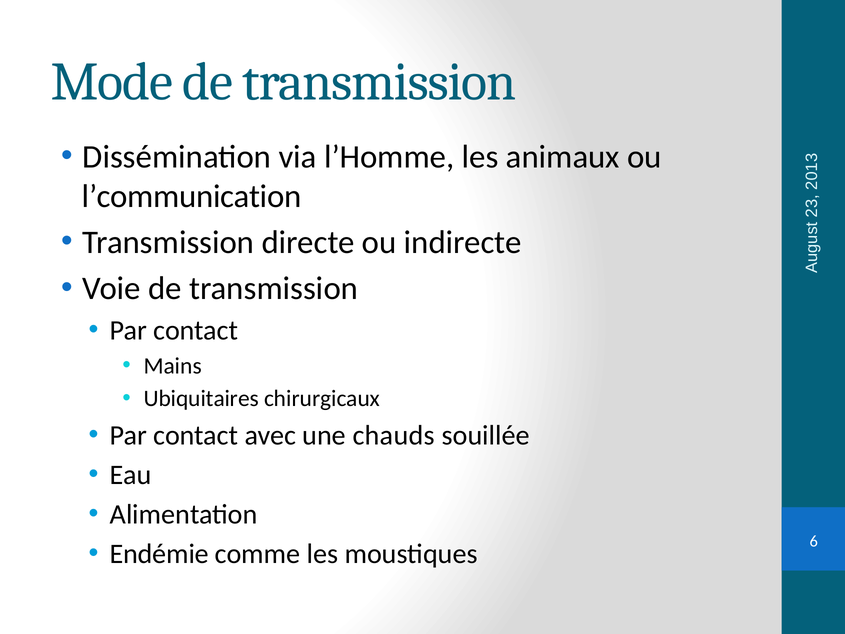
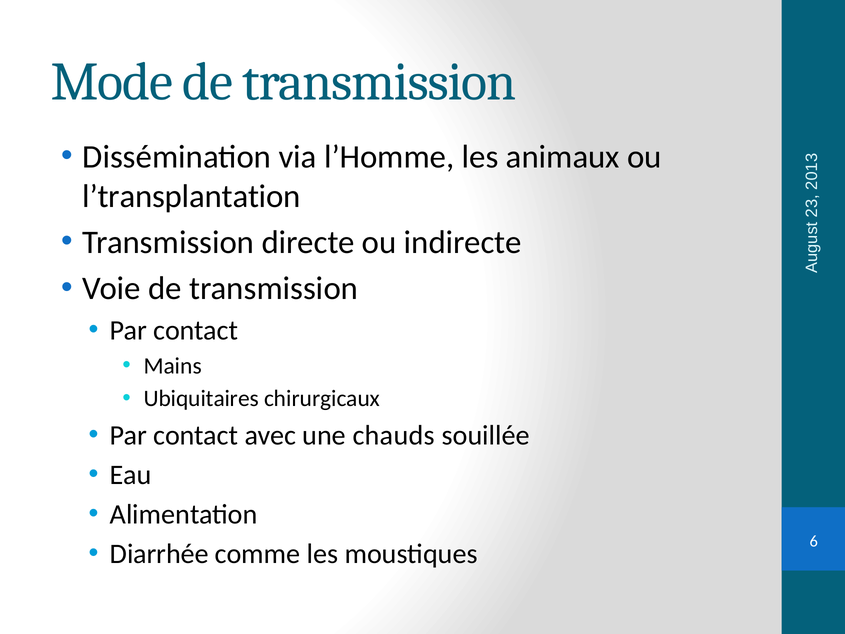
l’communication: l’communication -> l’transplantation (192, 196)
Endémie: Endémie -> Diarrhée (159, 554)
